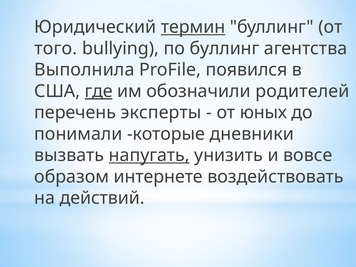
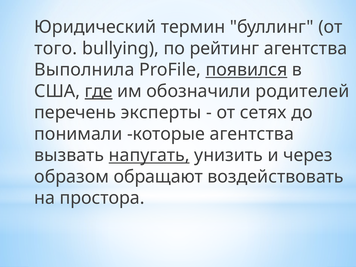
термин underline: present -> none (193, 27)
по буллинг: буллинг -> рейтинг (224, 48)
появился underline: none -> present (246, 70)
юных: юных -> сетях (263, 113)
которые дневники: дневники -> агентства (252, 134)
вовсе: вовсе -> через (308, 155)
интернете: интернете -> обращают (158, 177)
действий: действий -> простора (102, 198)
